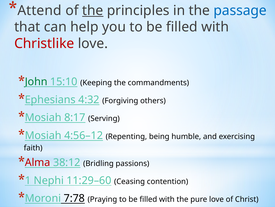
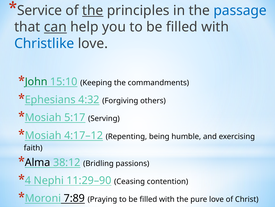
Attend: Attend -> Service (40, 10)
can underline: none -> present (55, 27)
Christlike colour: red -> blue (44, 43)
8:17: 8:17 -> 5:17 (75, 117)
4:56–12: 4:56–12 -> 4:17–12 (84, 135)
Alma colour: red -> black (38, 162)
1: 1 -> 4 (28, 180)
11:29–60: 11:29–60 -> 11:29–90 (89, 180)
7:78: 7:78 -> 7:89 (74, 198)
